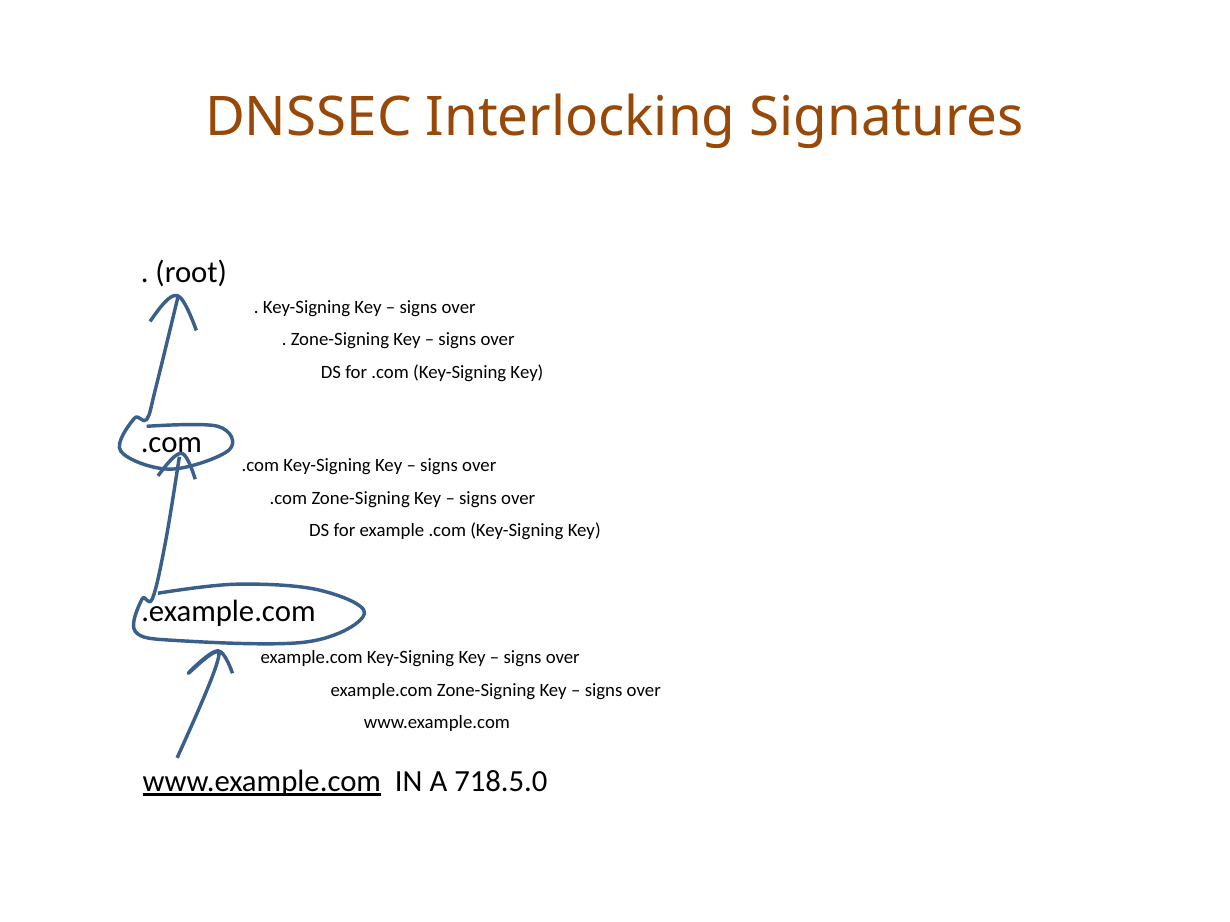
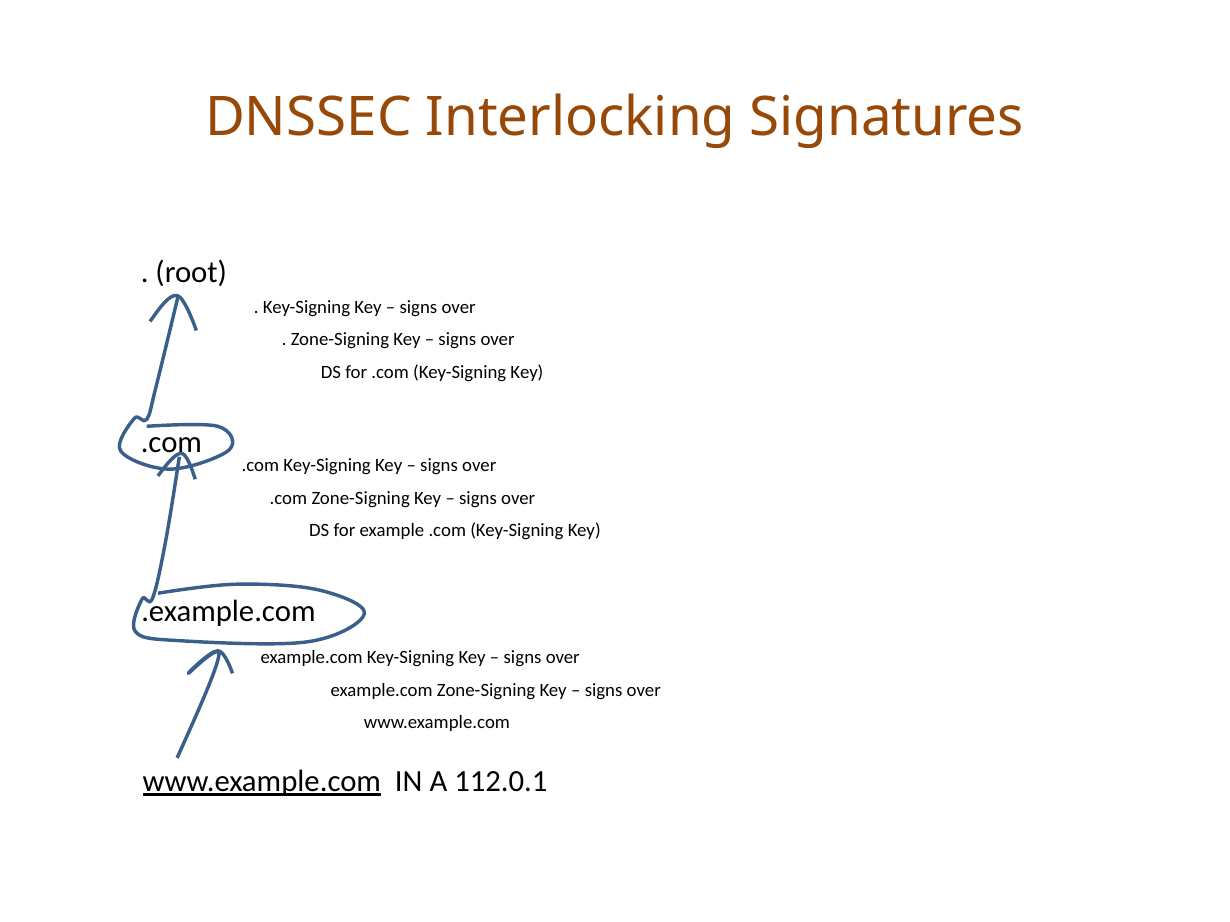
718.5.0: 718.5.0 -> 112.0.1 (501, 782)
